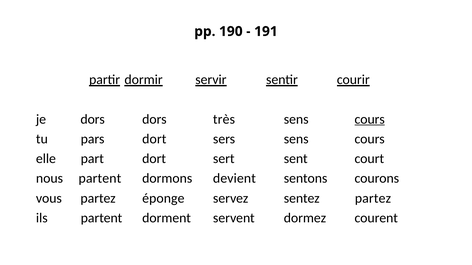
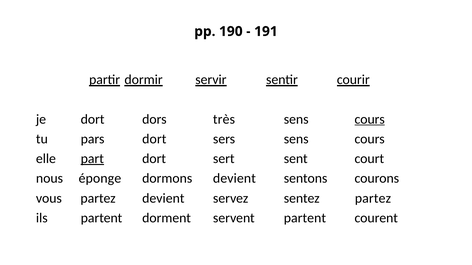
je dors: dors -> dort (93, 119)
part underline: none -> present (92, 159)
nous partent: partent -> éponge (100, 179)
partez éponge: éponge -> devient (163, 199)
servent dormez: dormez -> partent (305, 218)
